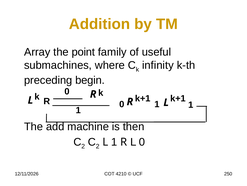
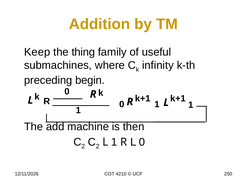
Array: Array -> Keep (37, 52)
point: point -> thing (83, 52)
